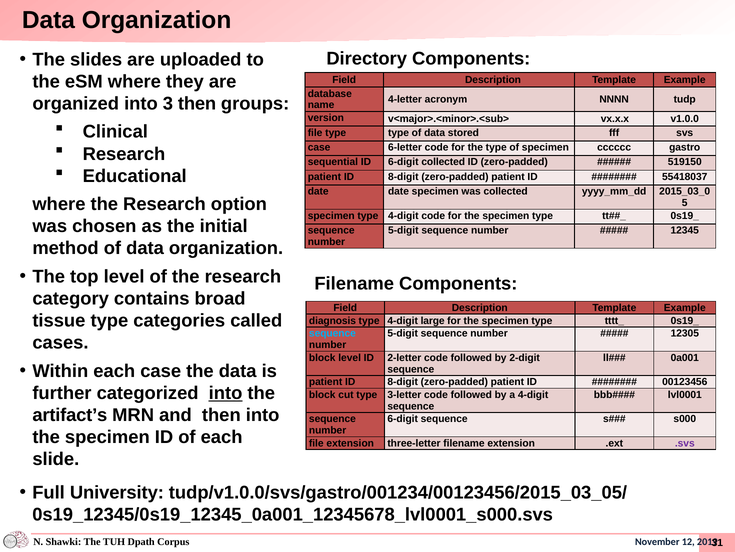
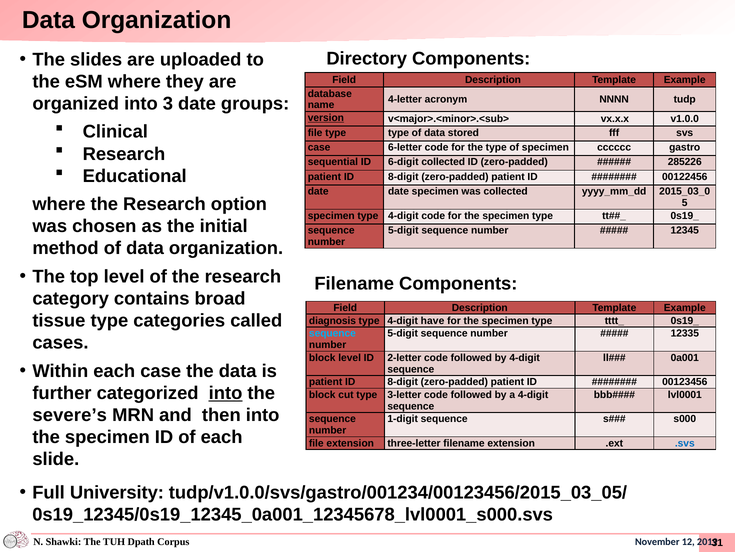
3 then: then -> date (197, 103)
version underline: none -> present (326, 118)
519150: 519150 -> 285226 (685, 162)
55418037: 55418037 -> 00122456 (685, 177)
large: large -> have (433, 320)
12305: 12305 -> 12335 (685, 333)
by 2-digit: 2-digit -> 4-digit (525, 357)
artifact’s: artifact’s -> severe’s (70, 415)
6-digit: 6-digit -> 1-digit (403, 419)
.svs colour: purple -> blue (685, 443)
